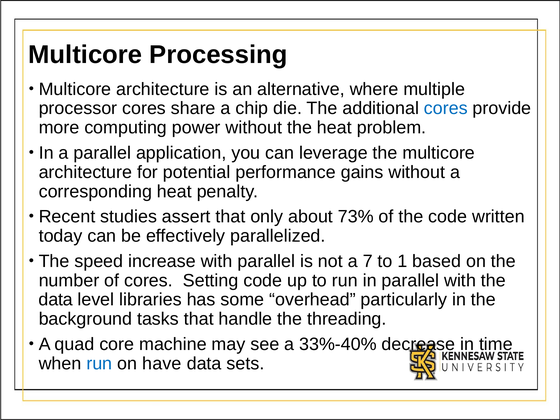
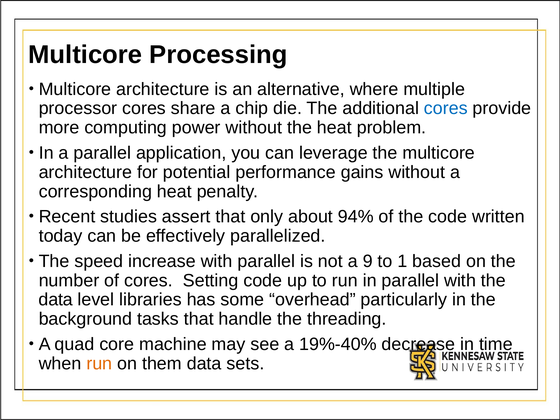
73%: 73% -> 94% (356, 217)
7: 7 -> 9 (368, 261)
33%-40%: 33%-40% -> 19%-40% (338, 344)
run colour: blue -> orange (99, 364)
have: have -> them (162, 364)
